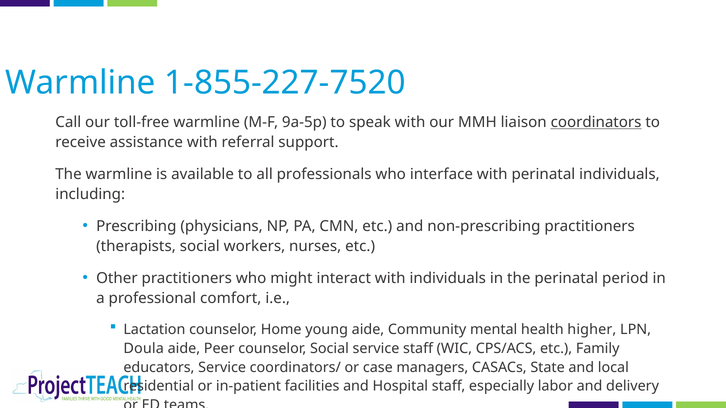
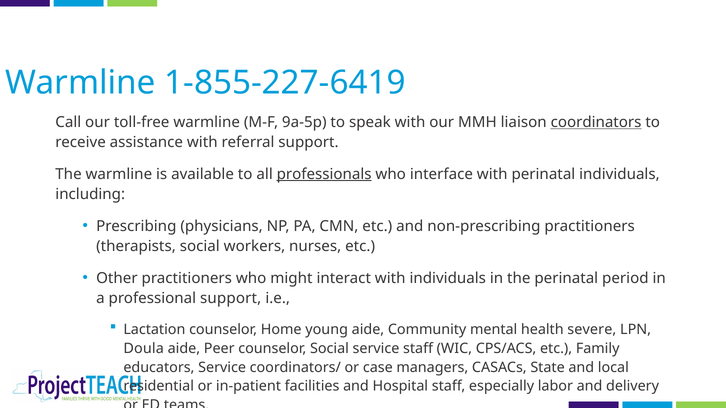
1-855-227-7520: 1-855-227-7520 -> 1-855-227-6419 (285, 83)
professionals underline: none -> present (324, 174)
professional comfort: comfort -> support (231, 298)
higher: higher -> severe (592, 330)
